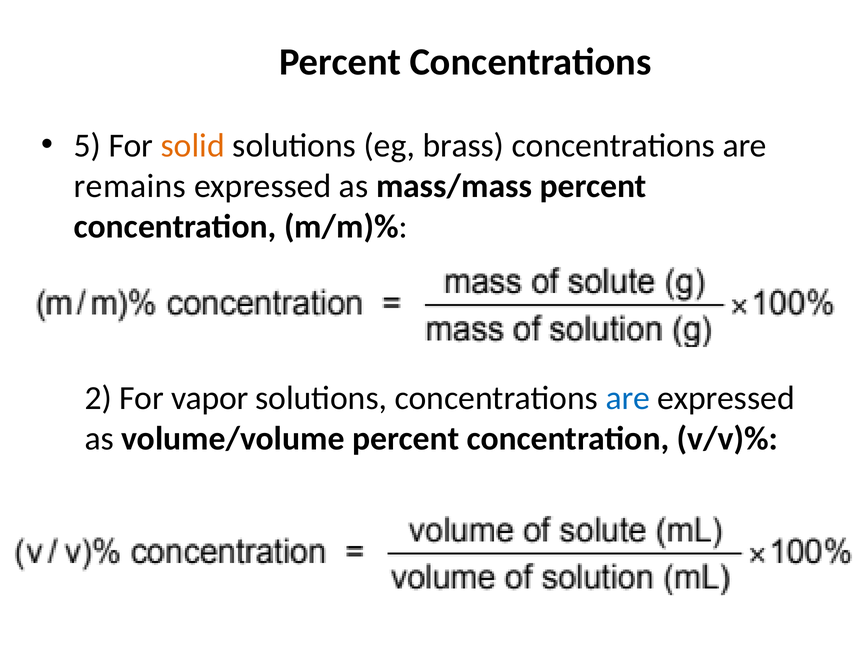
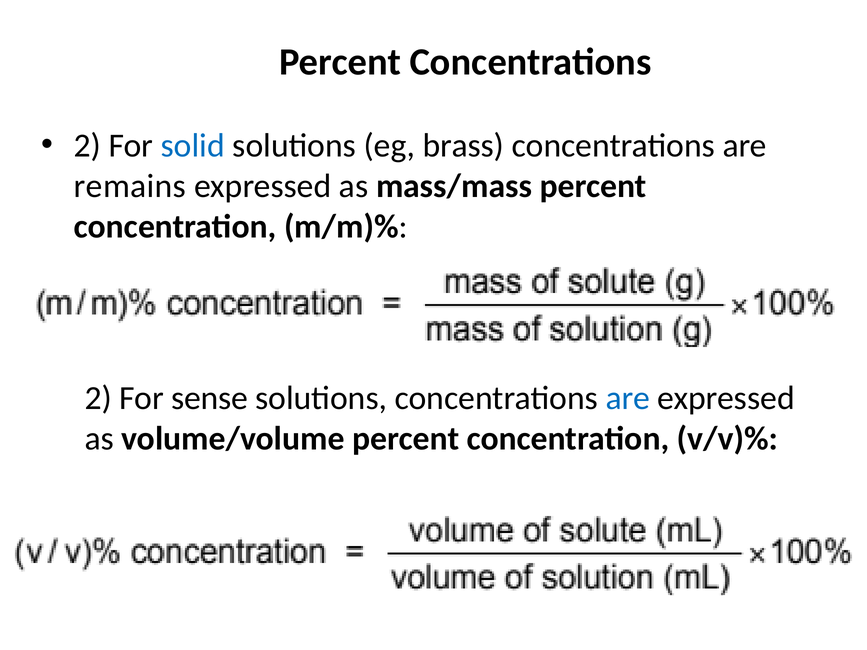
5: 5 -> 2 (88, 146)
solid colour: orange -> blue (193, 146)
vapor: vapor -> sense (210, 398)
